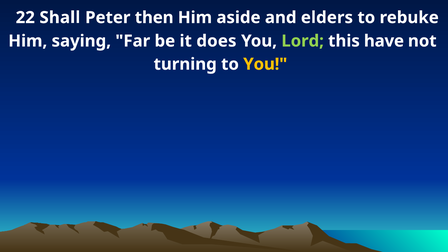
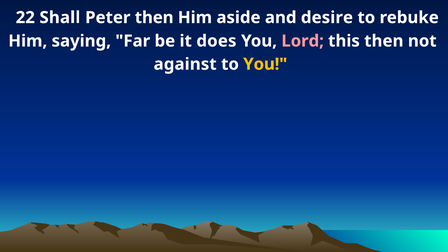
elders: elders -> desire (327, 18)
Lord colour: light green -> pink (303, 41)
this have: have -> then (384, 41)
turning: turning -> against (185, 64)
